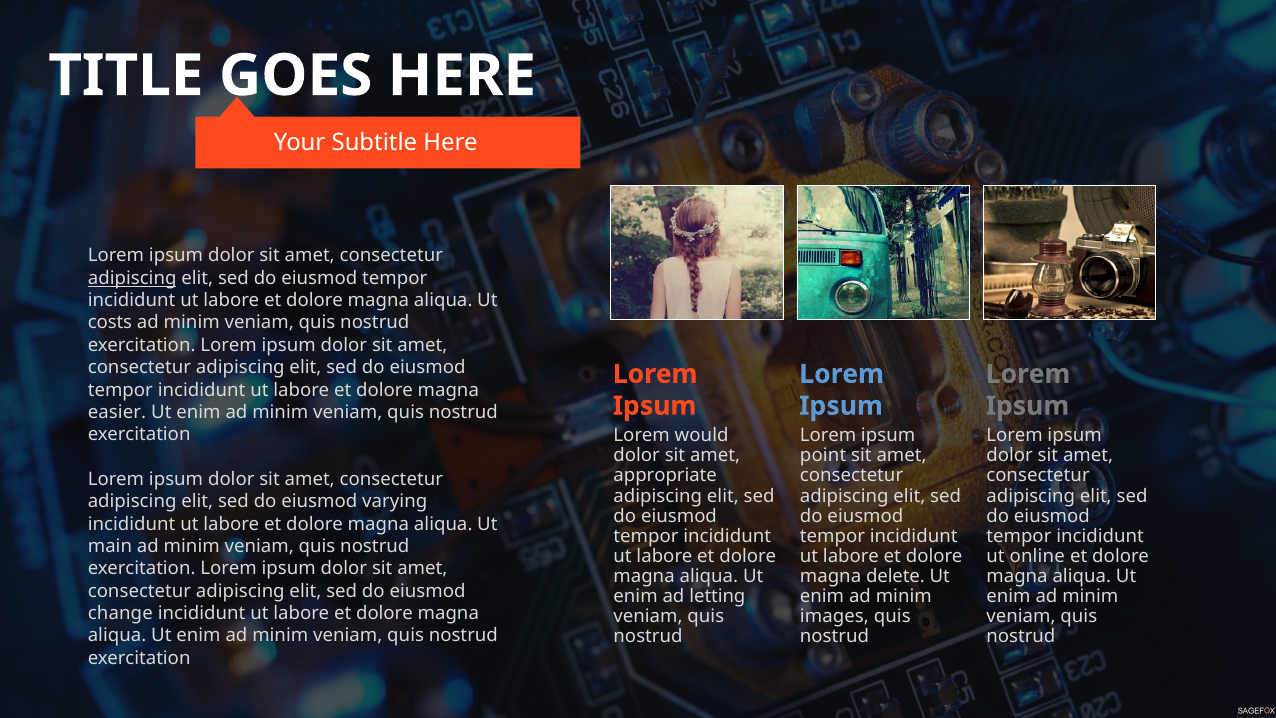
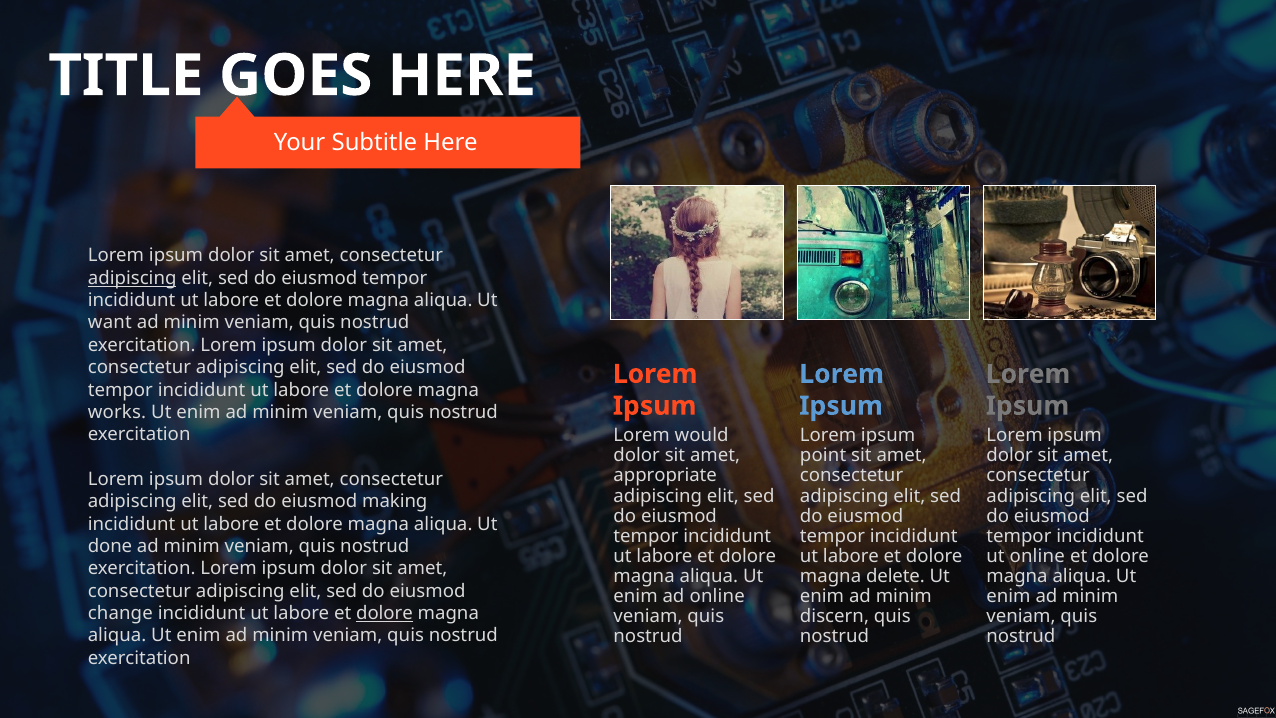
costs: costs -> want (110, 323)
easier: easier -> works (117, 412)
varying: varying -> making (395, 501)
main: main -> done (110, 546)
ad letting: letting -> online (717, 596)
dolore underline: none -> present (384, 613)
images: images -> discern (834, 616)
